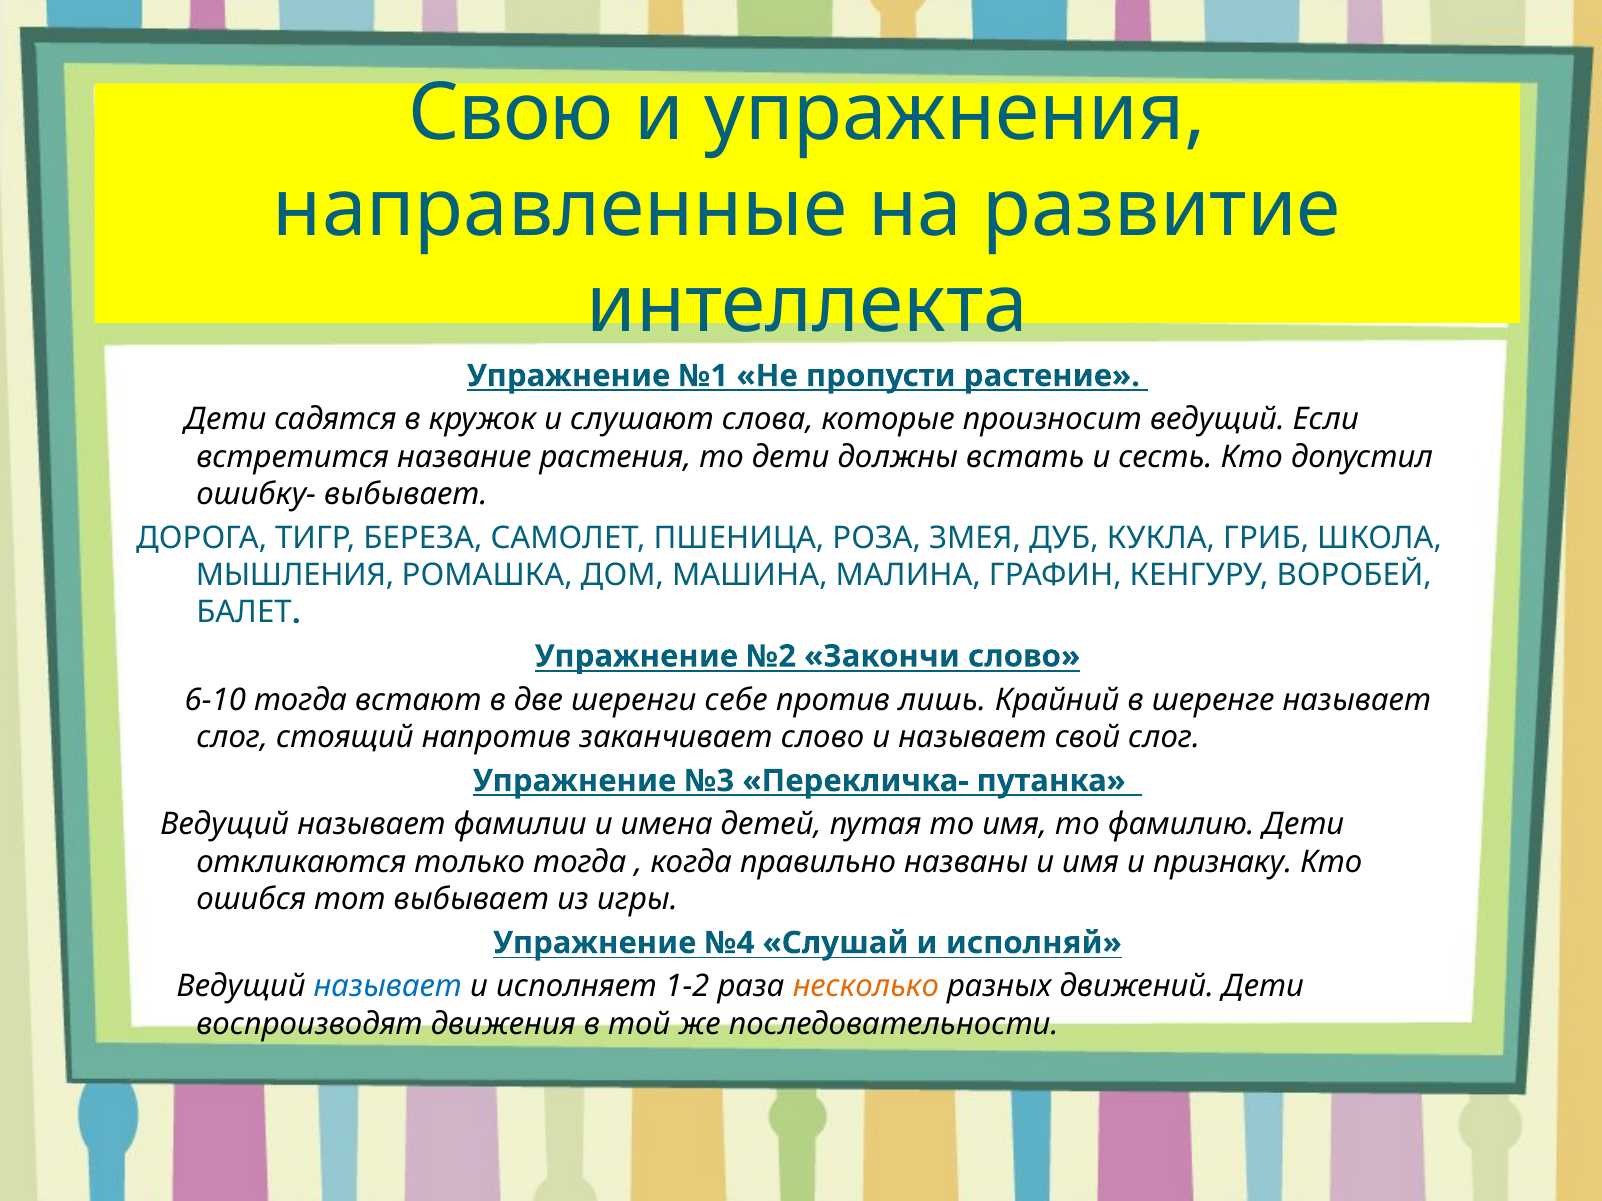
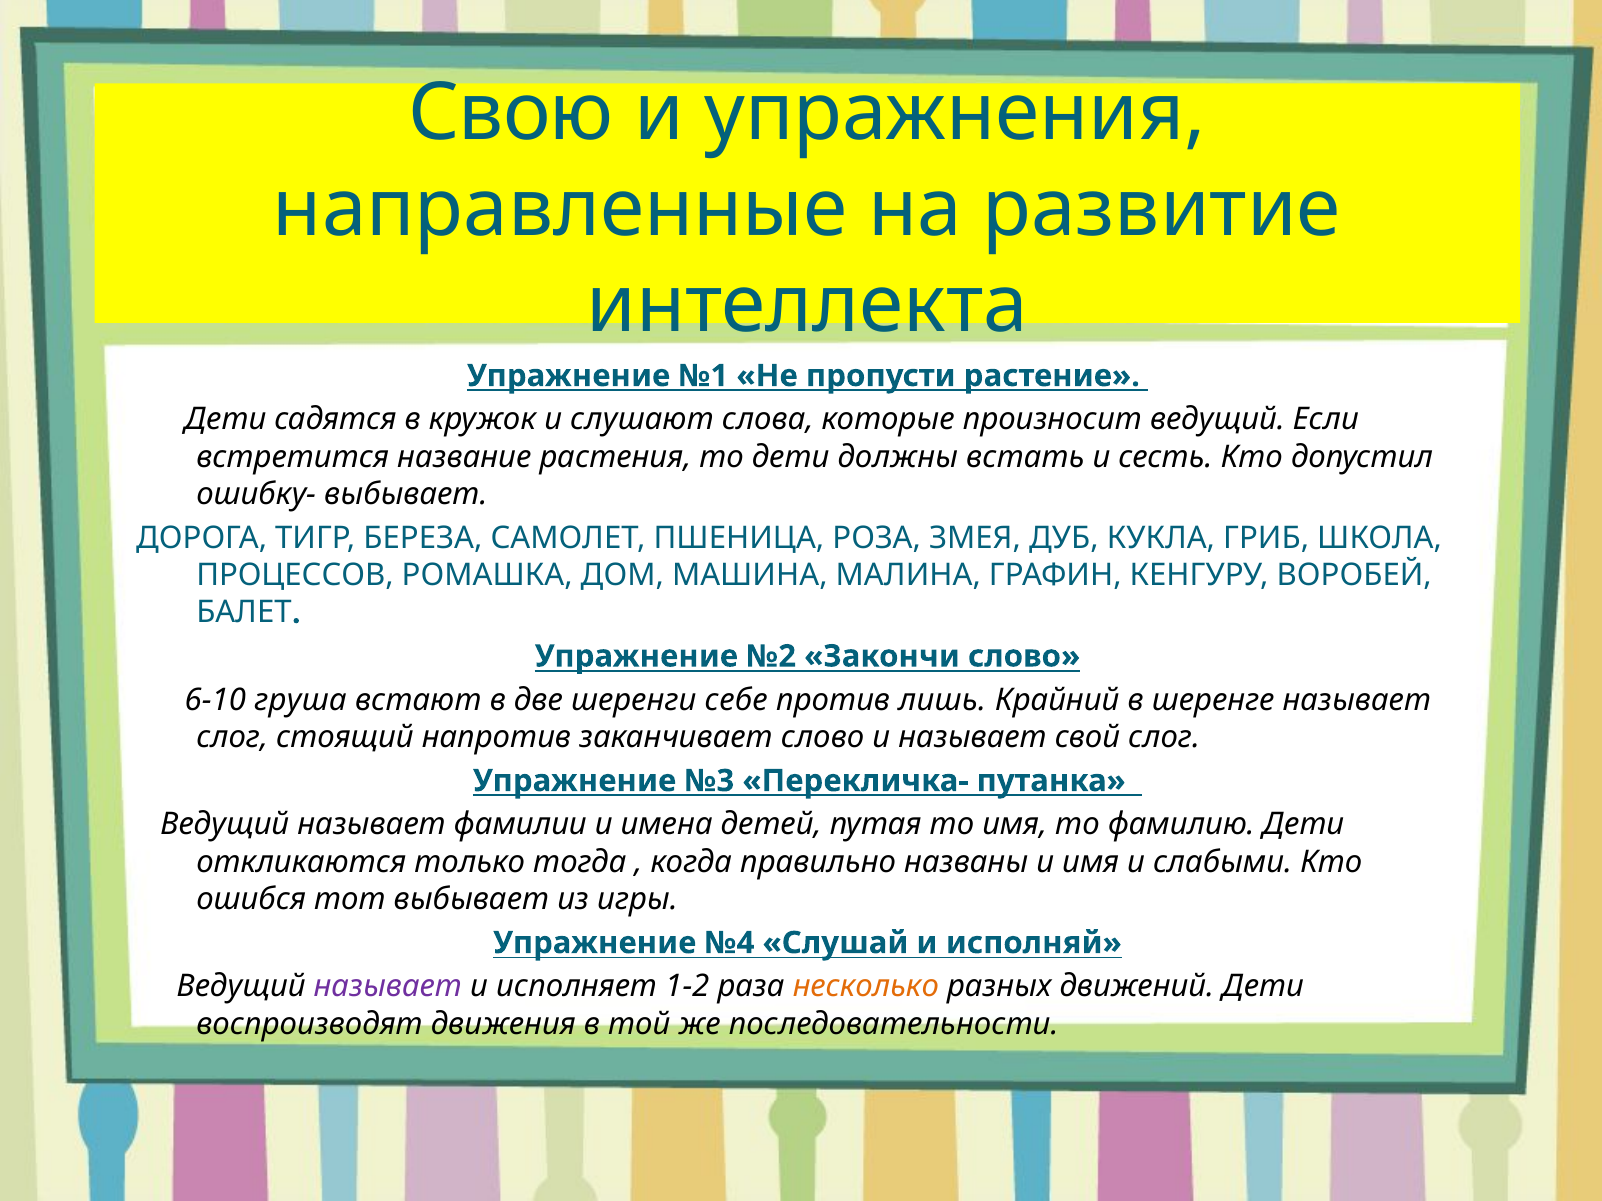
МЫШЛЕНИЯ: МЫШЛЕНИЯ -> ПРОЦЕССОВ (295, 575)
6-10 тогда: тогда -> груша (300, 700)
признаку: признаку -> слабыми (1223, 862)
называет colour: blue -> purple (388, 987)
